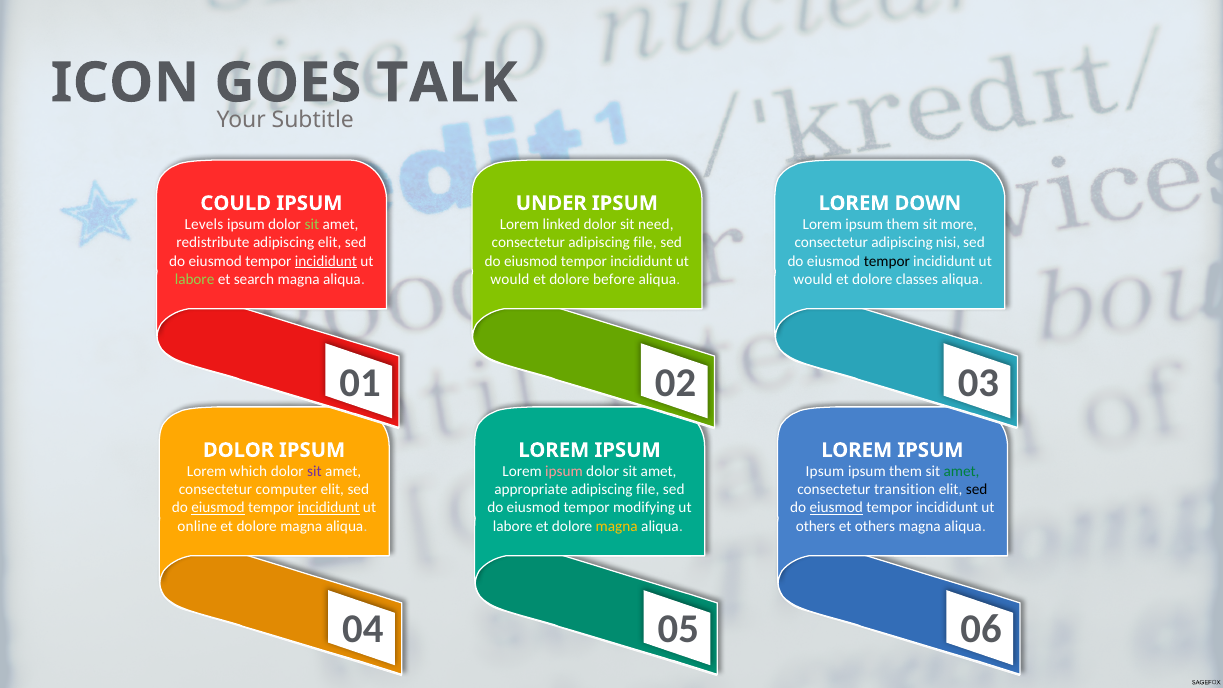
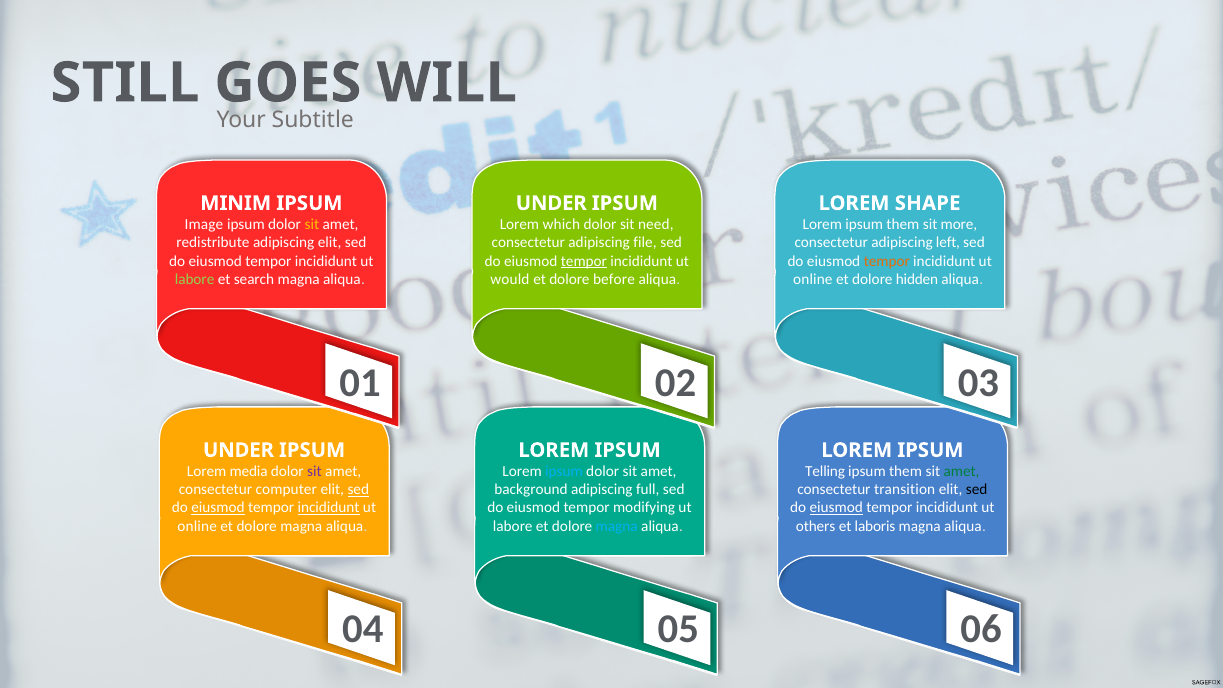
ICON: ICON -> STILL (125, 83)
TALK: TALK -> WILL (447, 83)
COULD: COULD -> MINIM (236, 203)
DOWN: DOWN -> SHAPE (928, 203)
Levels: Levels -> Image (204, 224)
sit colour: light green -> yellow (312, 224)
linked: linked -> which (561, 224)
nisi: nisi -> left (948, 243)
incididunt underline: present -> none (326, 261)
tempor underline: none -> present (584, 261)
tempor colour: black -> orange (887, 261)
would: would -> online (813, 279)
classes: classes -> hidden (917, 279)
DOLOR: DOLOR -> UNDER (238, 450)
which: which -> media (249, 471)
ipsum colour: pink -> light blue (564, 471)
Ipsum: Ipsum -> Telling (825, 471)
sed underline: none -> present (358, 489)
appropriate: appropriate -> background (531, 489)
file: file -> full (648, 489)
magna colour: yellow -> light blue (617, 526)
et others: others -> laboris (875, 526)
